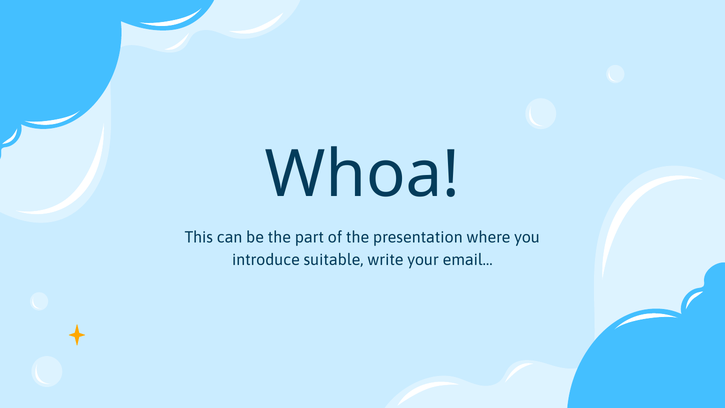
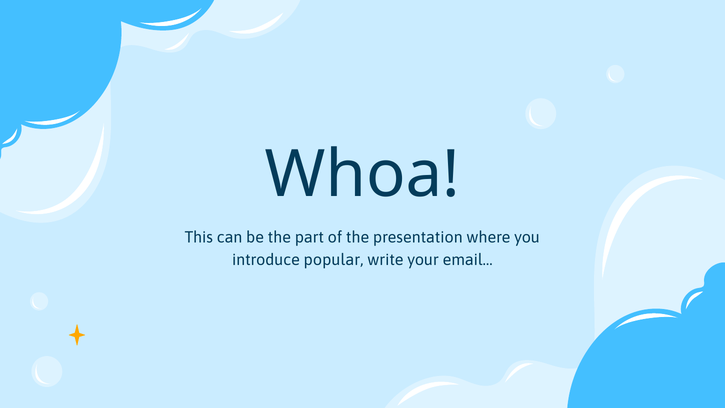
suitable: suitable -> popular (334, 260)
